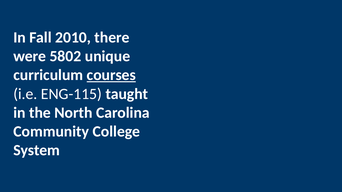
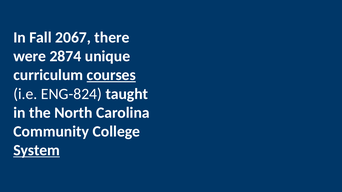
2010: 2010 -> 2067 (73, 38)
5802: 5802 -> 2874 (65, 56)
ENG-115: ENG-115 -> ENG-824 (71, 94)
System underline: none -> present (37, 150)
